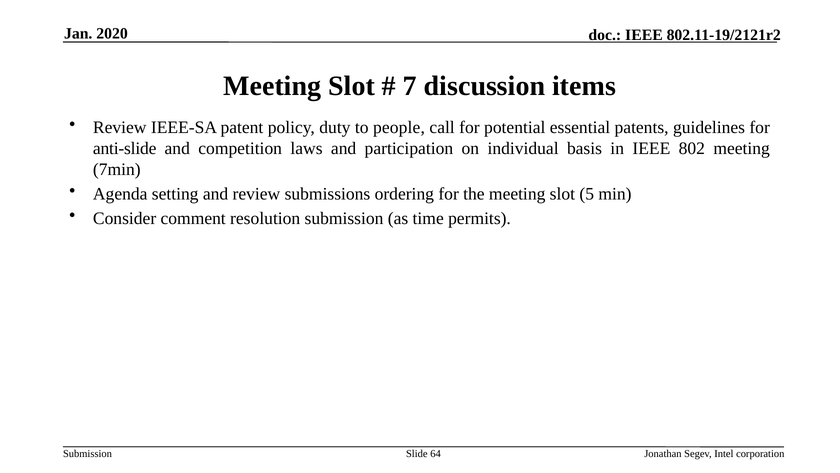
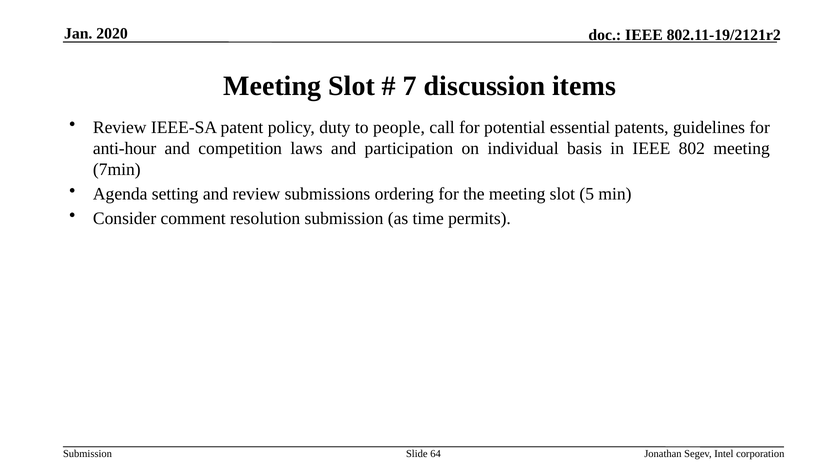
anti-slide: anti-slide -> anti-hour (125, 148)
